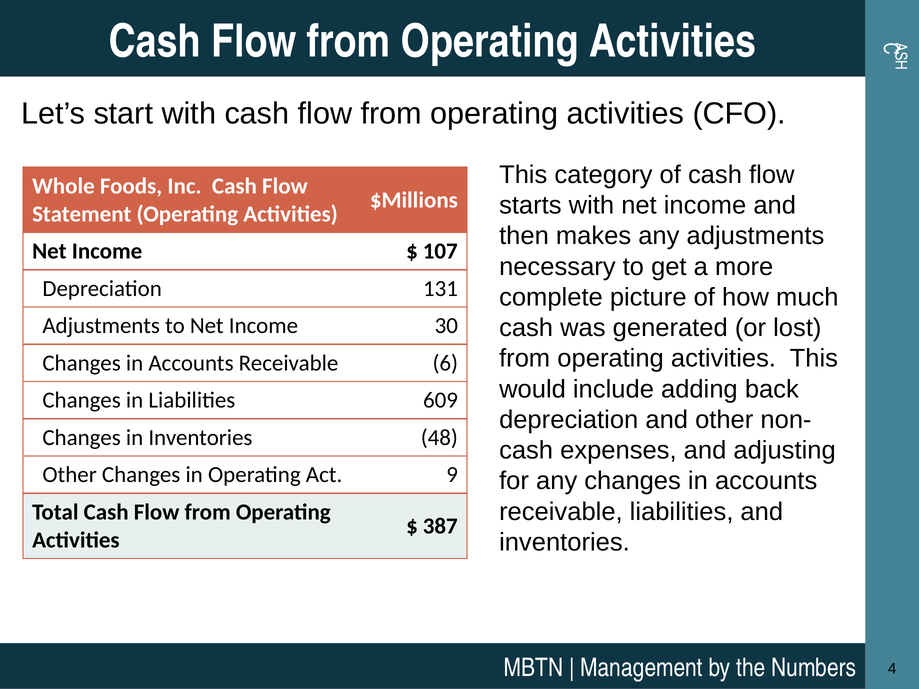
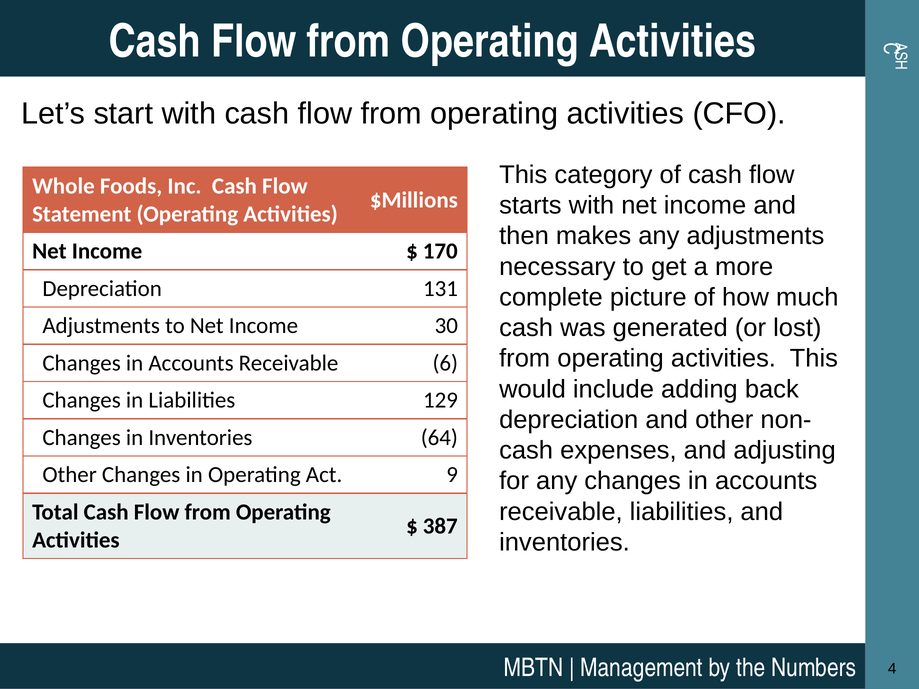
107: 107 -> 170 (440, 251)
609: 609 -> 129 (441, 401)
48: 48 -> 64 (439, 438)
